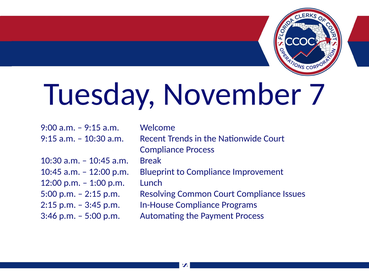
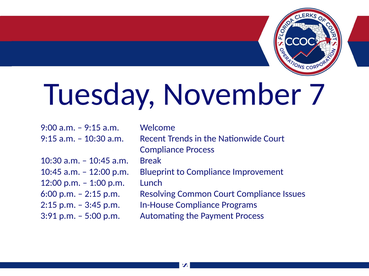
5:00: 5:00 -> 6:00 (49, 194)
3:46: 3:46 -> 3:91 (49, 216)
